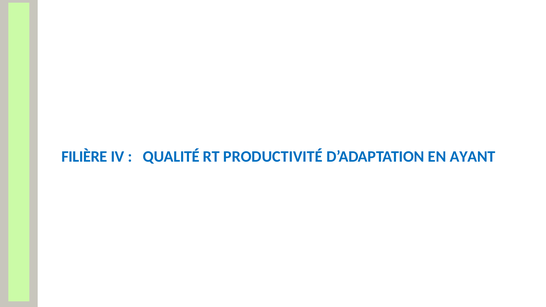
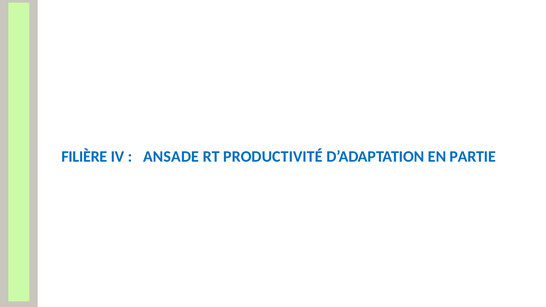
QUALITÉ: QUALITÉ -> ANSADE (171, 157)
AYANT: AYANT -> PARTIE (473, 157)
